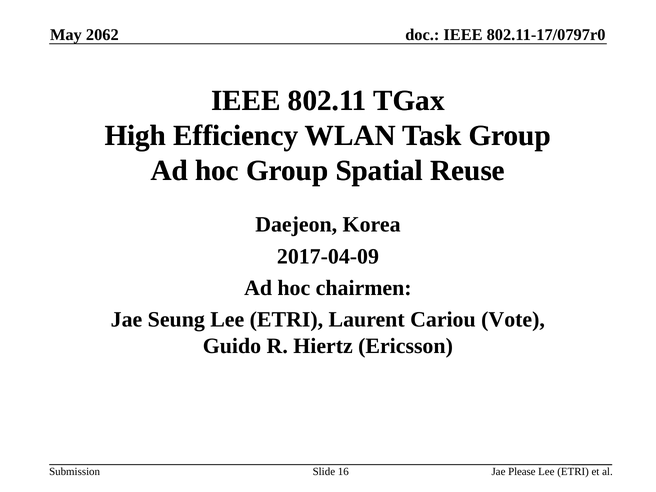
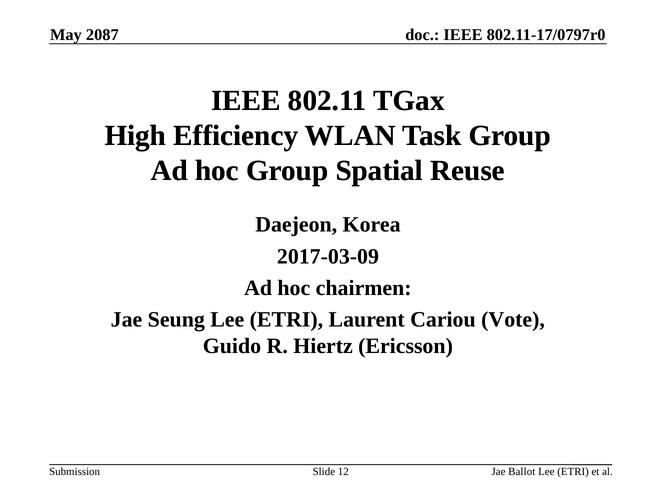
2062: 2062 -> 2087 (102, 35)
2017-04-09: 2017-04-09 -> 2017-03-09 (328, 256)
16: 16 -> 12 (343, 472)
Please: Please -> Ballot (522, 472)
